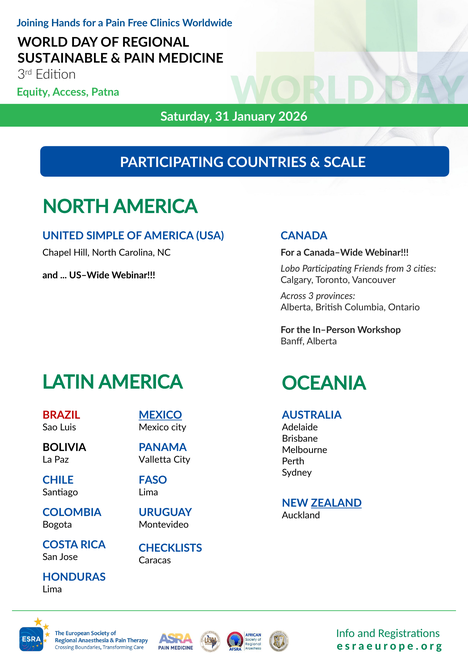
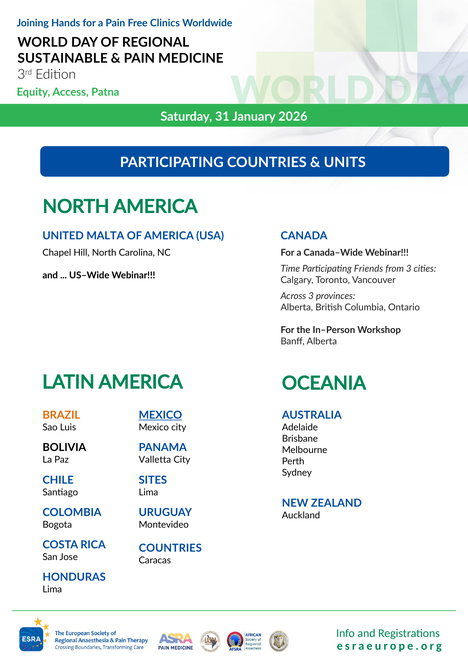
SCALE: SCALE -> UNITS (345, 162)
SIMPLE: SIMPLE -> MALTA (105, 236)
Lobo: Lobo -> Time (290, 269)
BRAZIL colour: red -> orange (61, 415)
FASO: FASO -> SITES (153, 480)
ZEALAND underline: present -> none (336, 503)
CHECKLISTS: CHECKLISTS -> COUNTRIES (170, 548)
